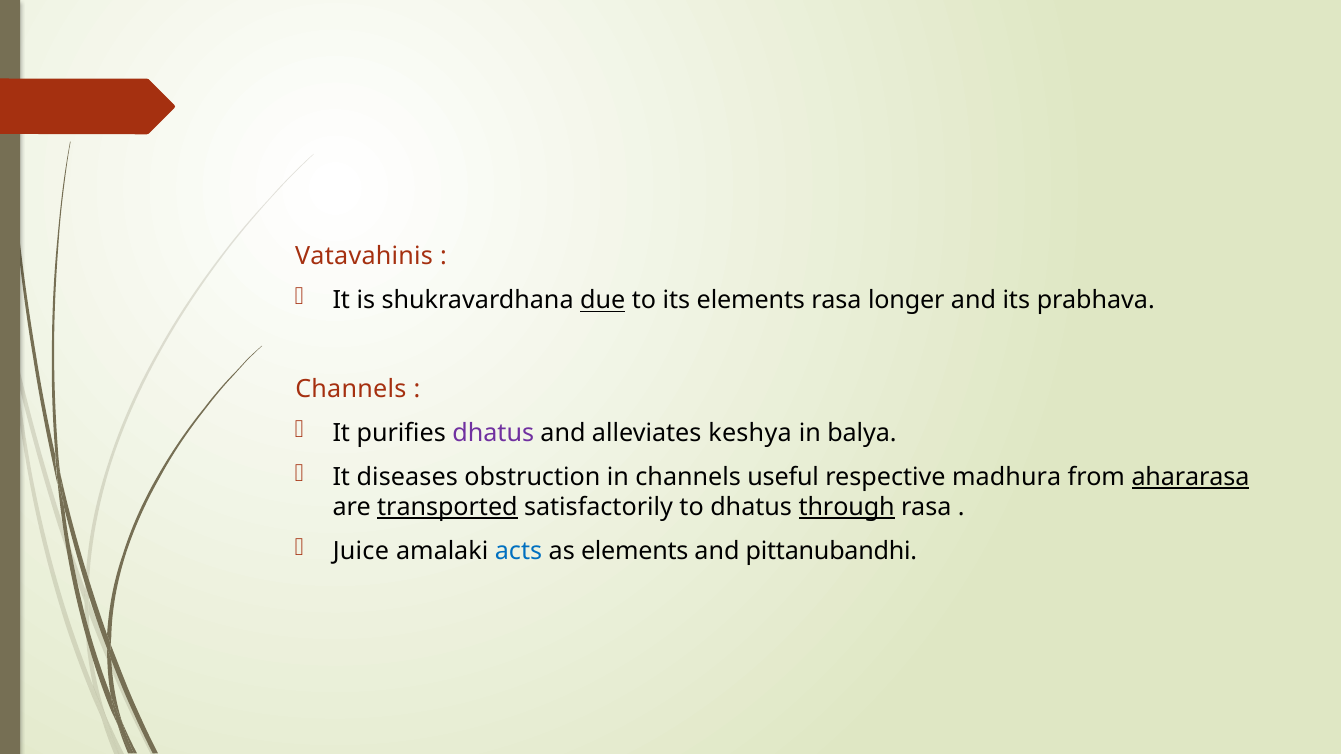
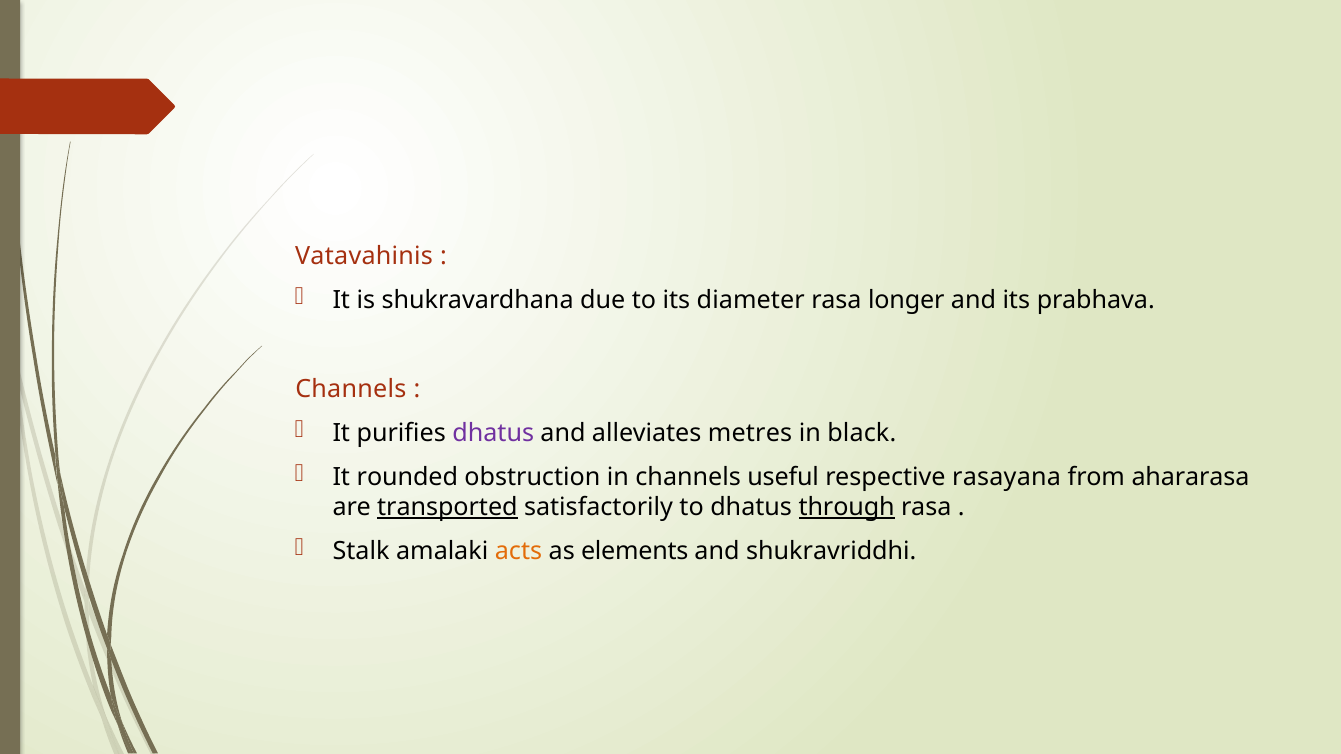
due underline: present -> none (603, 301)
its elements: elements -> diameter (751, 301)
keshya: keshya -> metres (750, 433)
balya: balya -> black (862, 433)
diseases: diseases -> rounded (407, 477)
madhura: madhura -> rasayana (1007, 477)
ahararasa underline: present -> none (1190, 477)
Juice: Juice -> Stalk (361, 552)
acts colour: blue -> orange (518, 552)
pittanubandhi: pittanubandhi -> shukravriddhi (831, 552)
